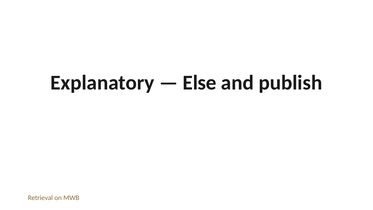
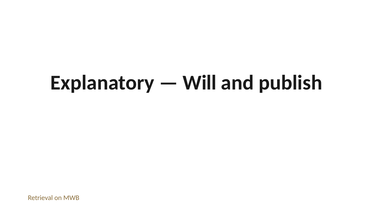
Else: Else -> Will (200, 83)
